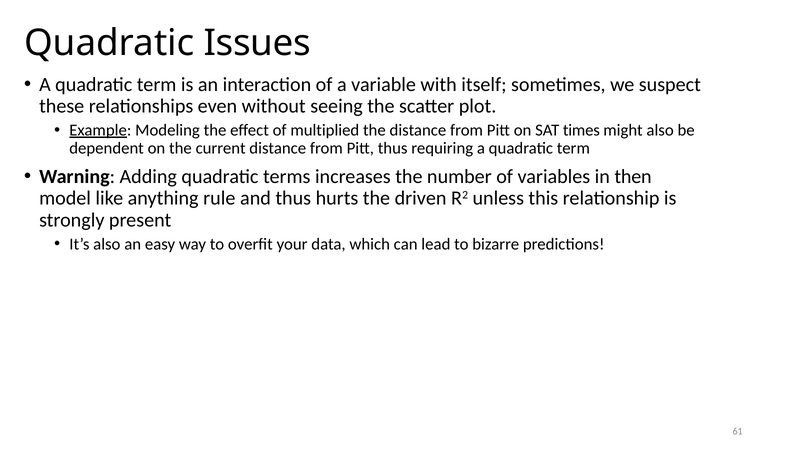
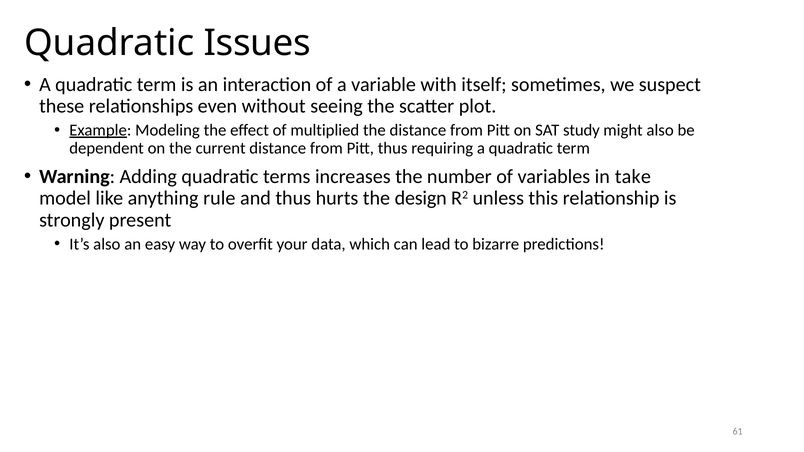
times: times -> study (581, 130)
then: then -> take (633, 177)
driven: driven -> design (421, 198)
